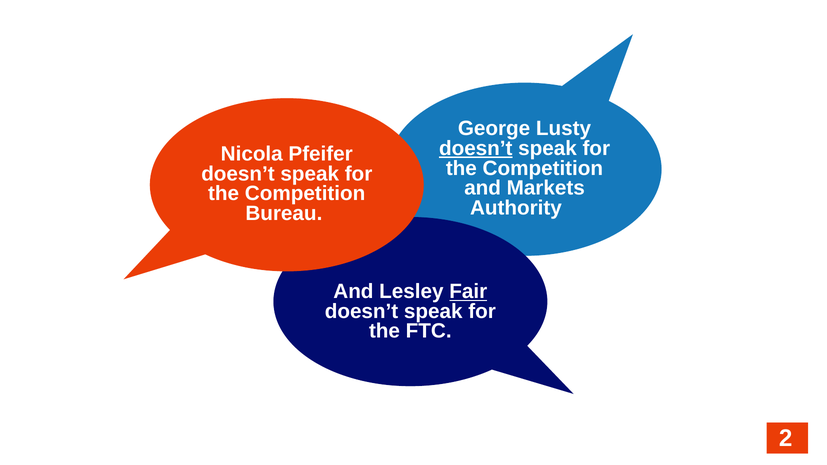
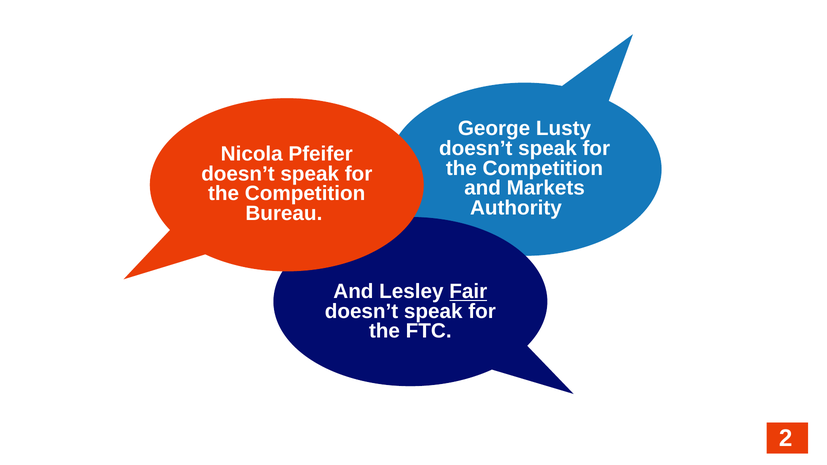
doesn’t underline: present -> none (476, 148)
